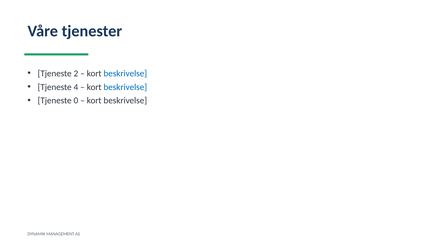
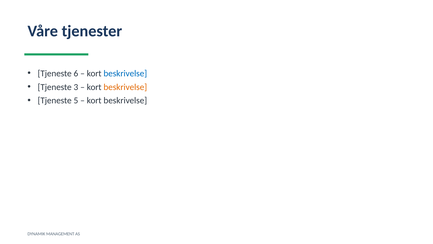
2: 2 -> 6 (76, 73)
4: 4 -> 3 (76, 87)
beskrivelse colour: blue -> orange (125, 87)
0: 0 -> 5 (76, 100)
